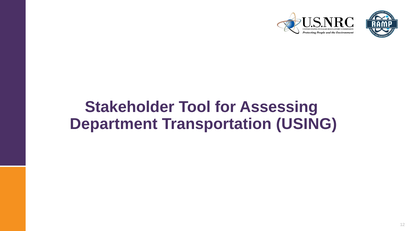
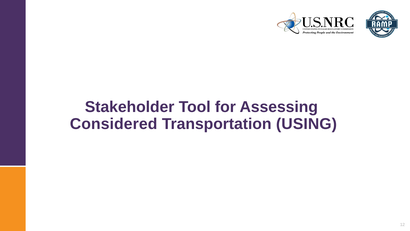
Department: Department -> Considered (114, 124)
